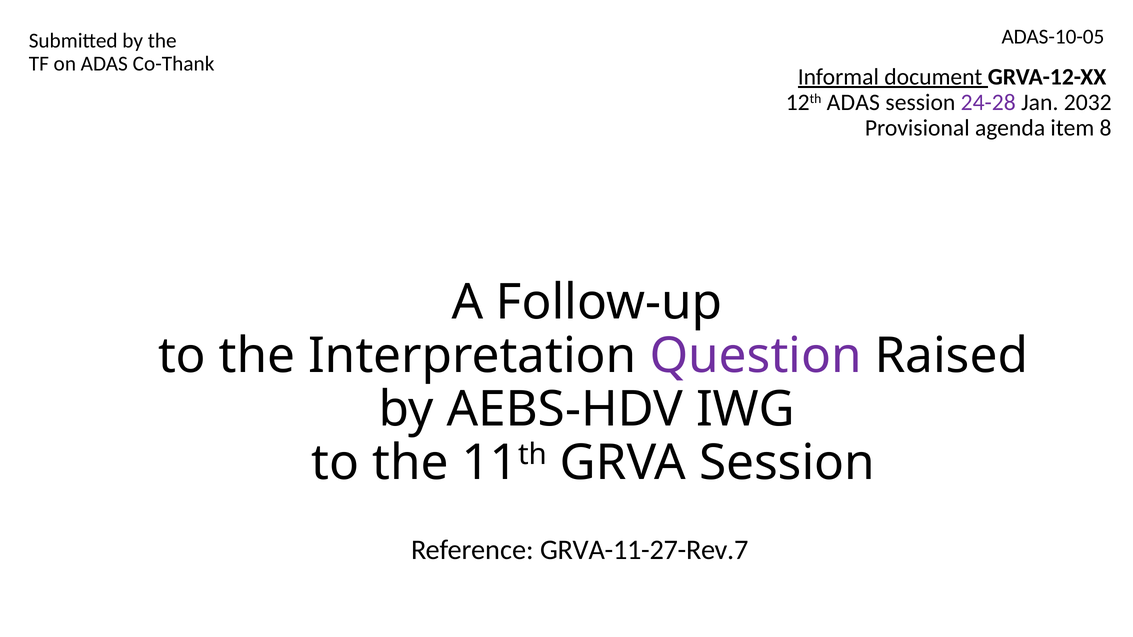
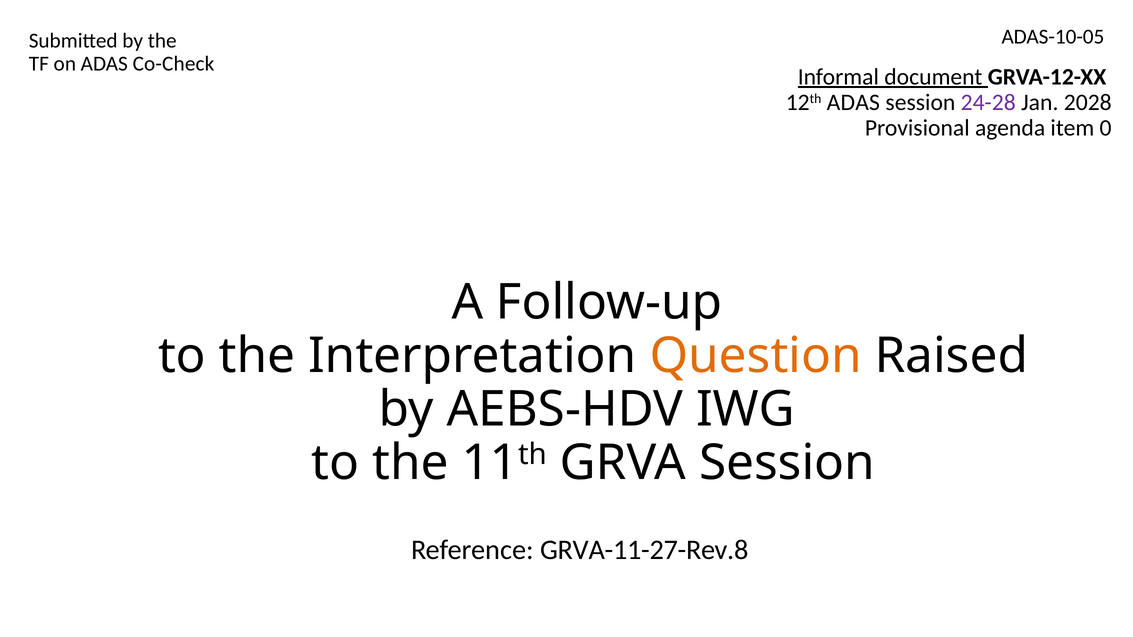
Co-Thank: Co-Thank -> Co-Check (174, 64)
2032: 2032 -> 2028 (1088, 102)
8: 8 -> 0 (1106, 128)
Question colour: purple -> orange (756, 356)
GRVA-11-27-Rev.7: GRVA-11-27-Rev.7 -> GRVA-11-27-Rev.8 (644, 550)
